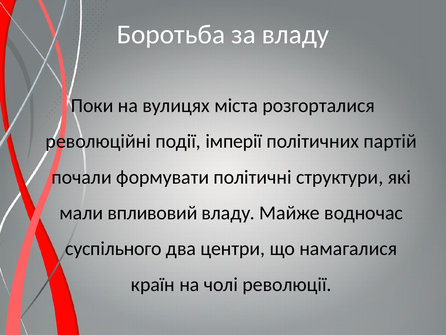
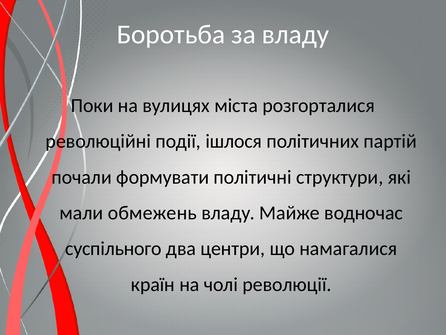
імперії: імперії -> ішлося (234, 141)
впливовий: впливовий -> обмежень (152, 213)
